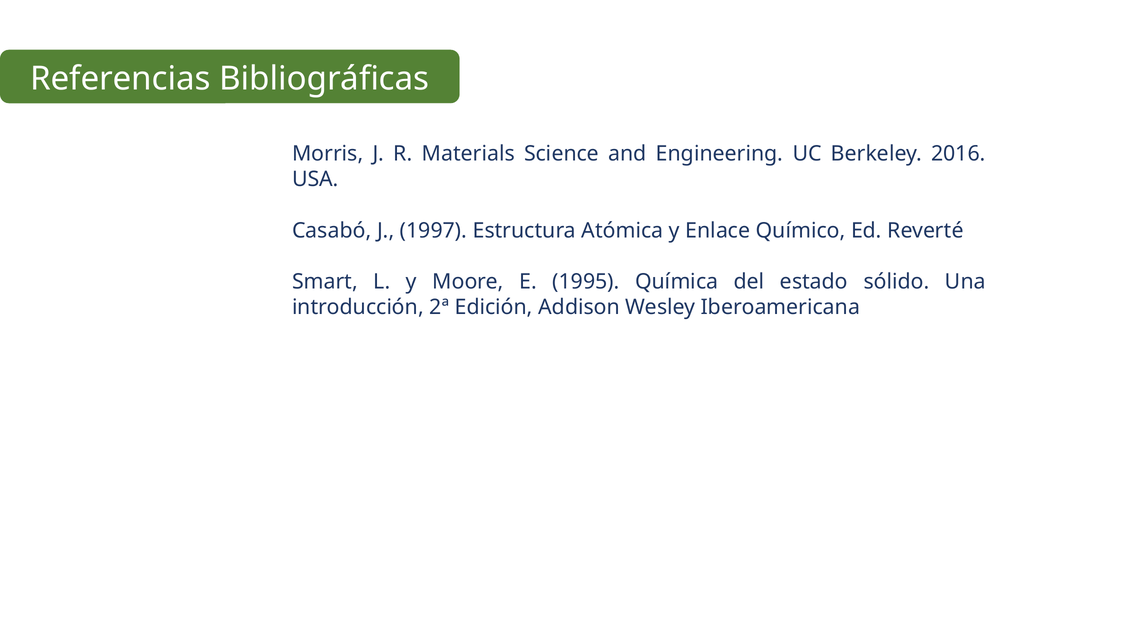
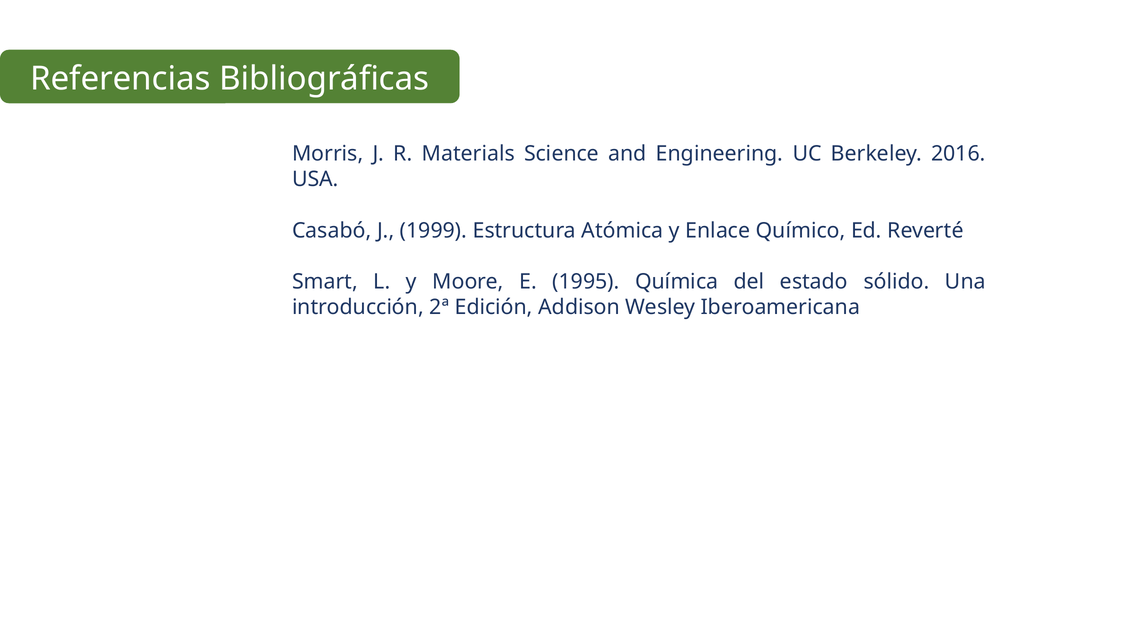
1997: 1997 -> 1999 (433, 230)
